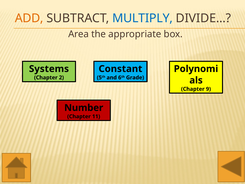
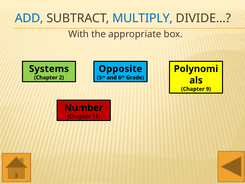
ADD colour: orange -> blue (29, 18)
Area: Area -> With (79, 34)
Constant: Constant -> Opposite (120, 69)
